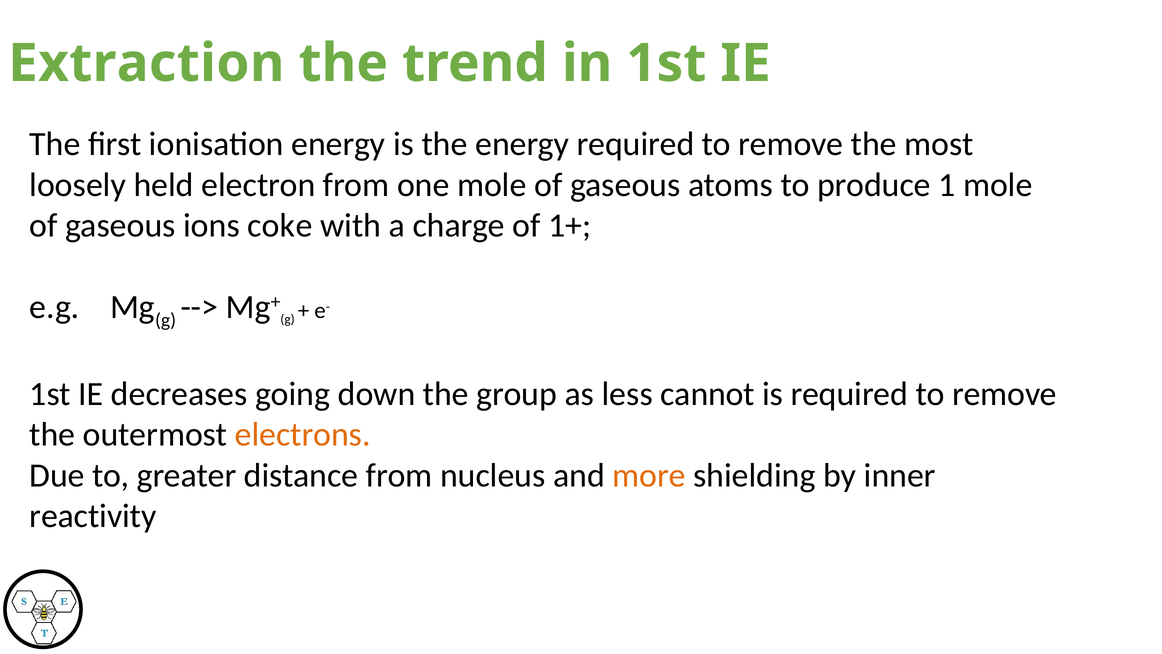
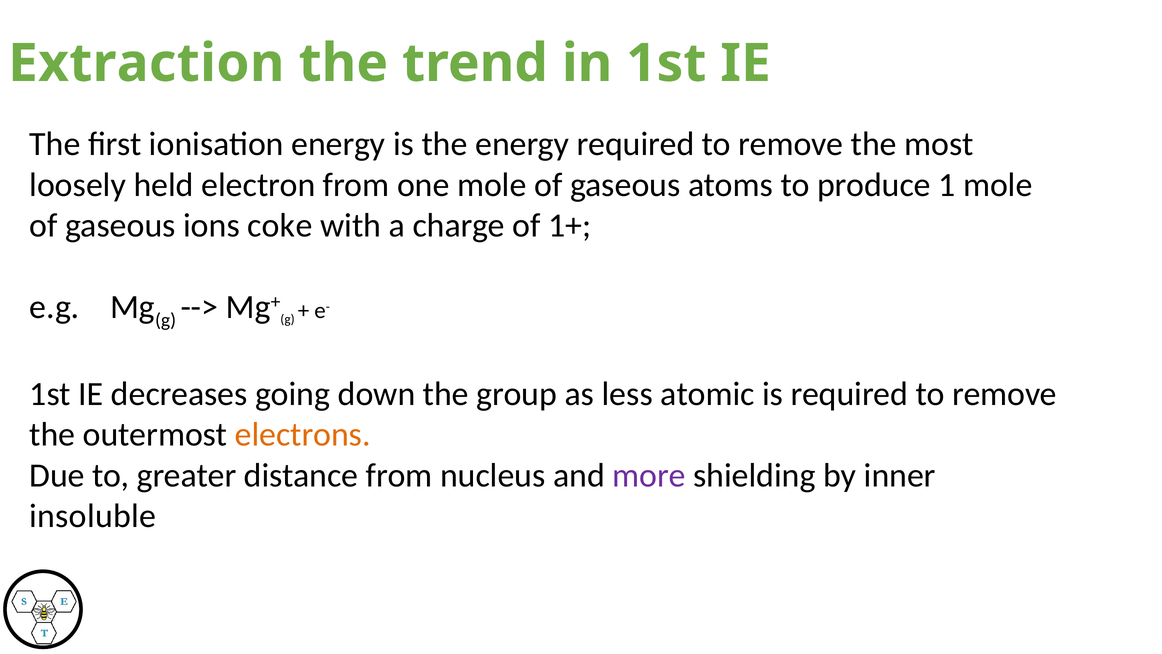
cannot: cannot -> atomic (707, 394)
more colour: orange -> purple (649, 475)
reactivity: reactivity -> insoluble (93, 516)
